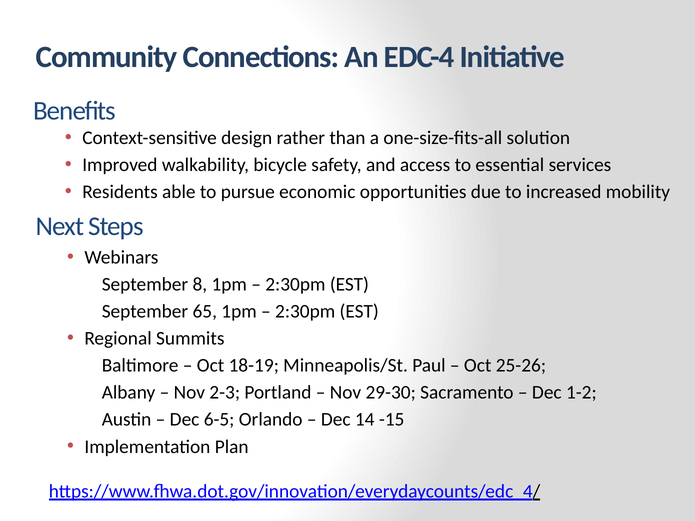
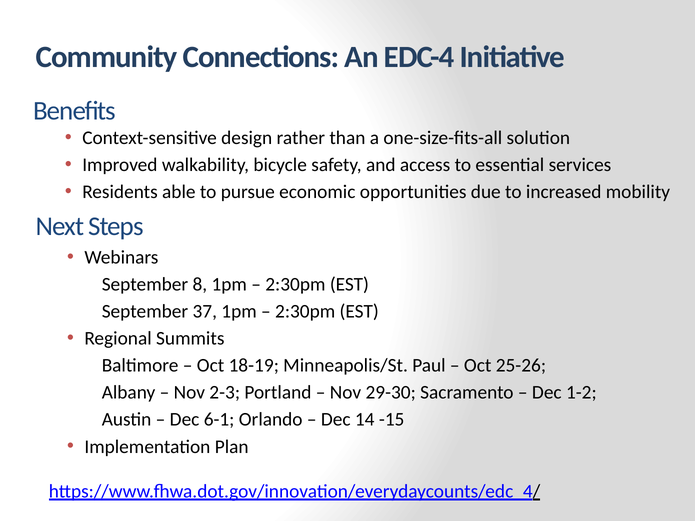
65: 65 -> 37 (205, 312)
6-5: 6-5 -> 6-1 (219, 420)
